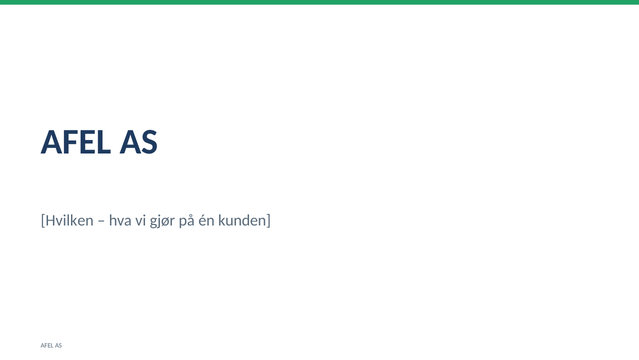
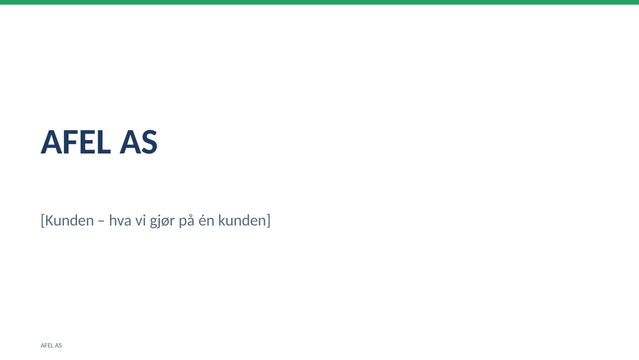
Hvilken: Hvilken -> Kunden (67, 220)
